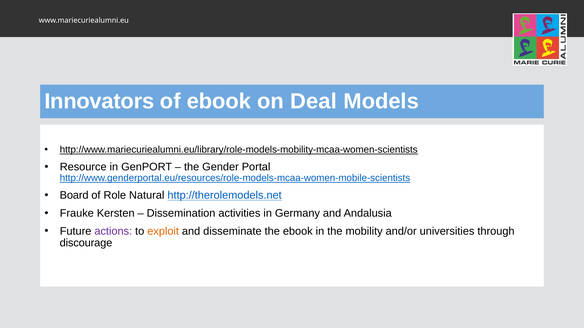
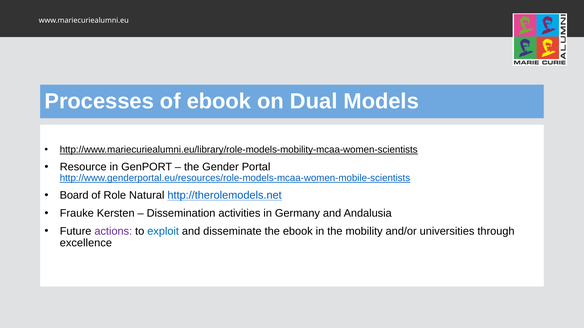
Innovators: Innovators -> Processes (99, 101)
Deal: Deal -> Dual (314, 101)
exploit colour: orange -> blue (163, 231)
discourage: discourage -> excellence (86, 243)
